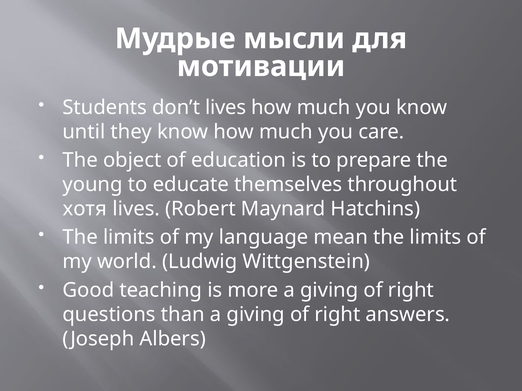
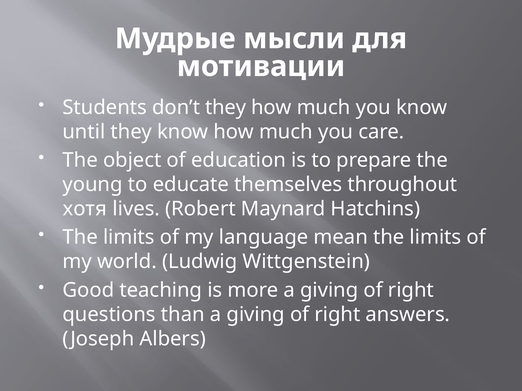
don’t lives: lives -> they (226, 108)
